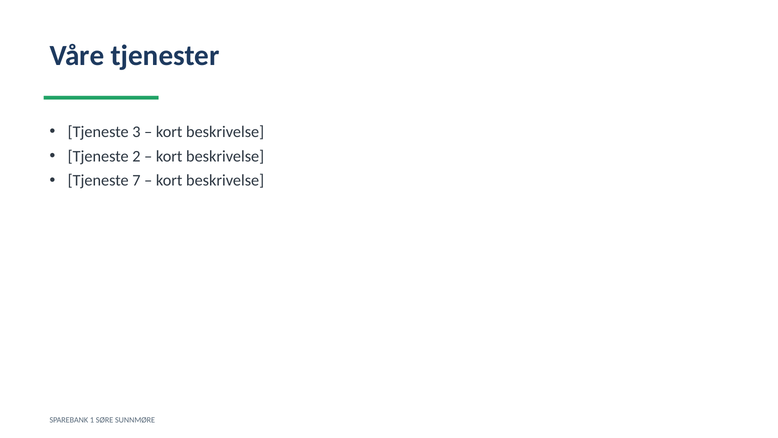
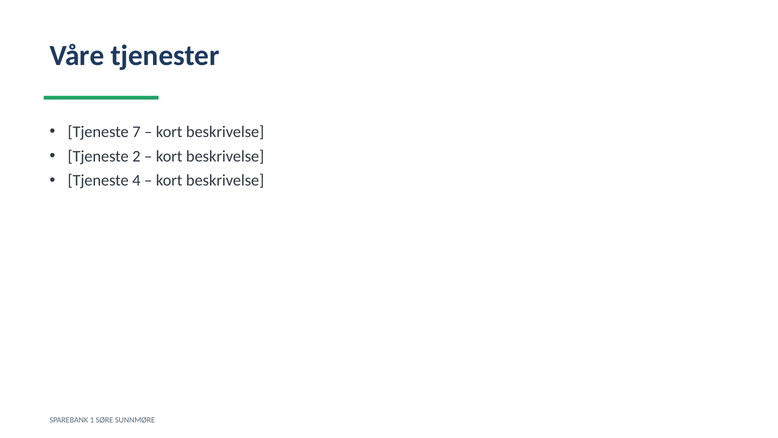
3: 3 -> 7 (136, 132)
7: 7 -> 4 (136, 180)
